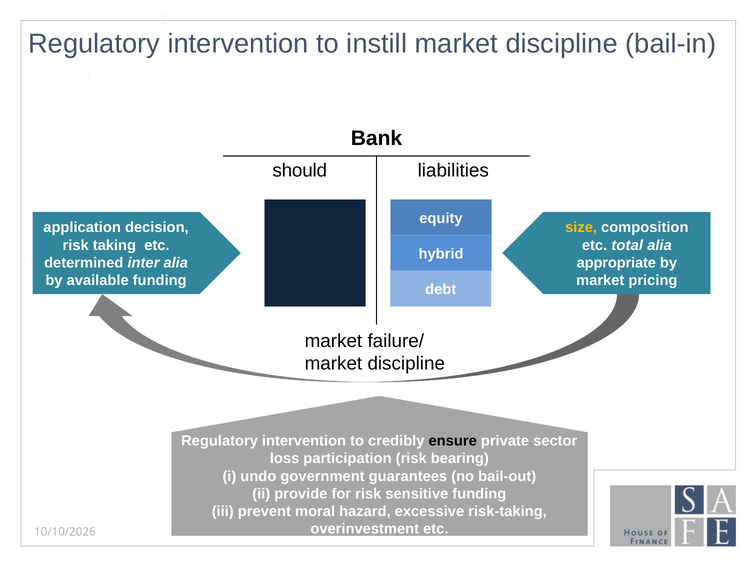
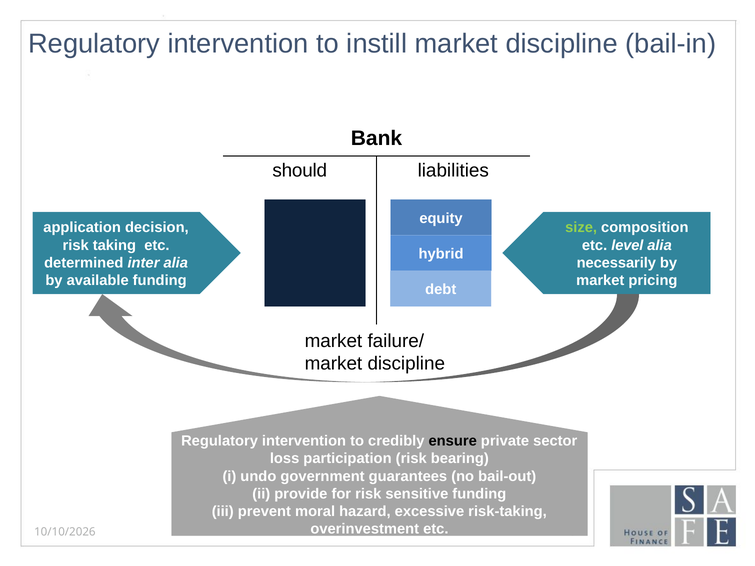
size colour: yellow -> light green (581, 228)
total: total -> level (627, 245)
appropriate: appropriate -> necessarily (616, 263)
